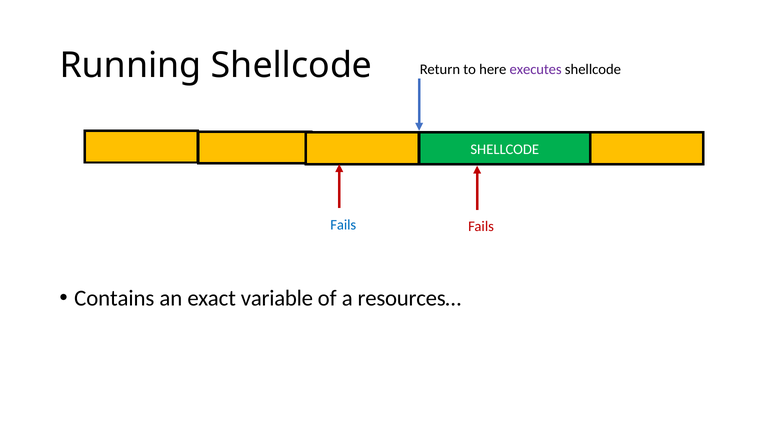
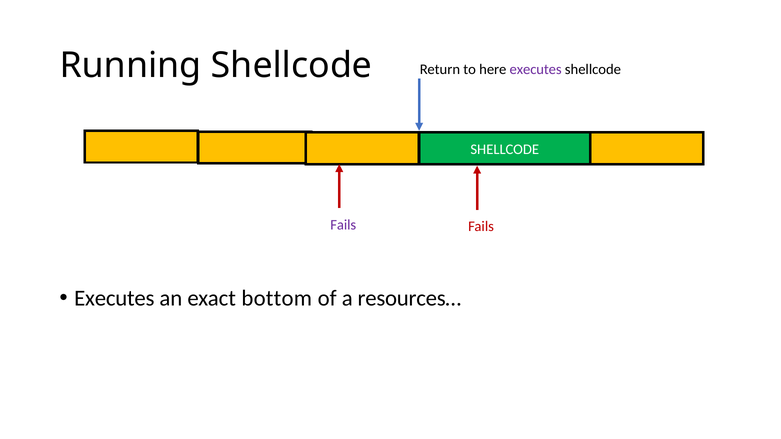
Fails colour: blue -> purple (343, 225)
Contains: Contains -> Executes (114, 299)
variable: variable -> bottom (277, 299)
